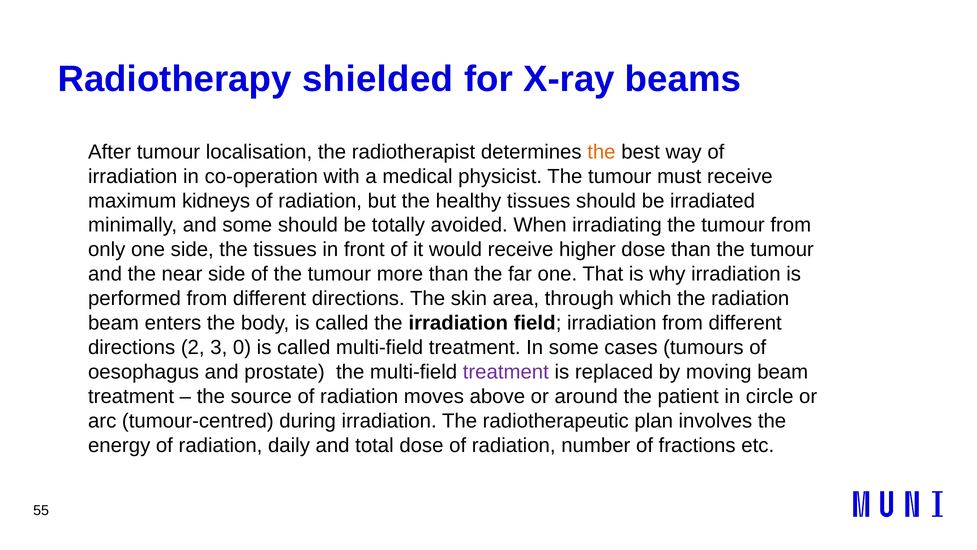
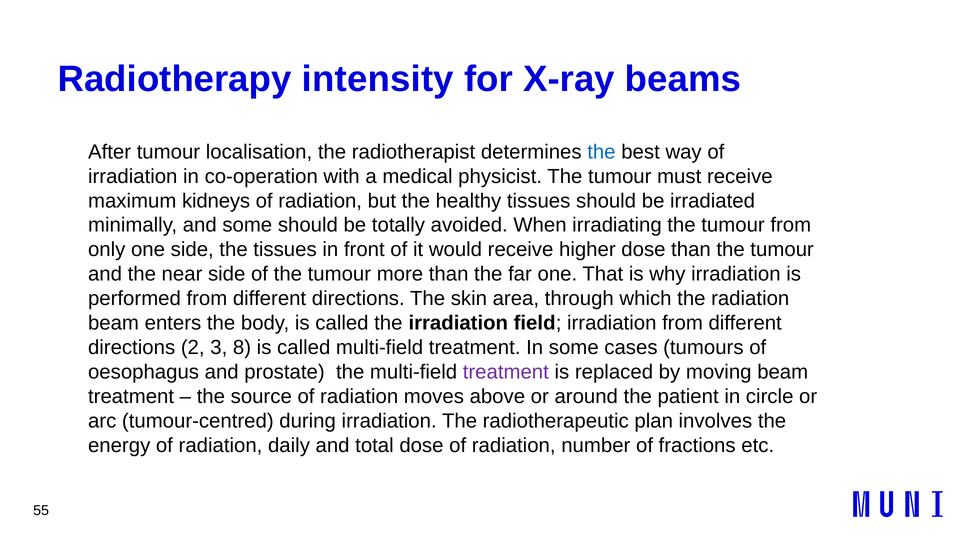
shielded: shielded -> intensity (378, 79)
the colour: orange -> blue (601, 152)
0: 0 -> 8 (242, 347)
